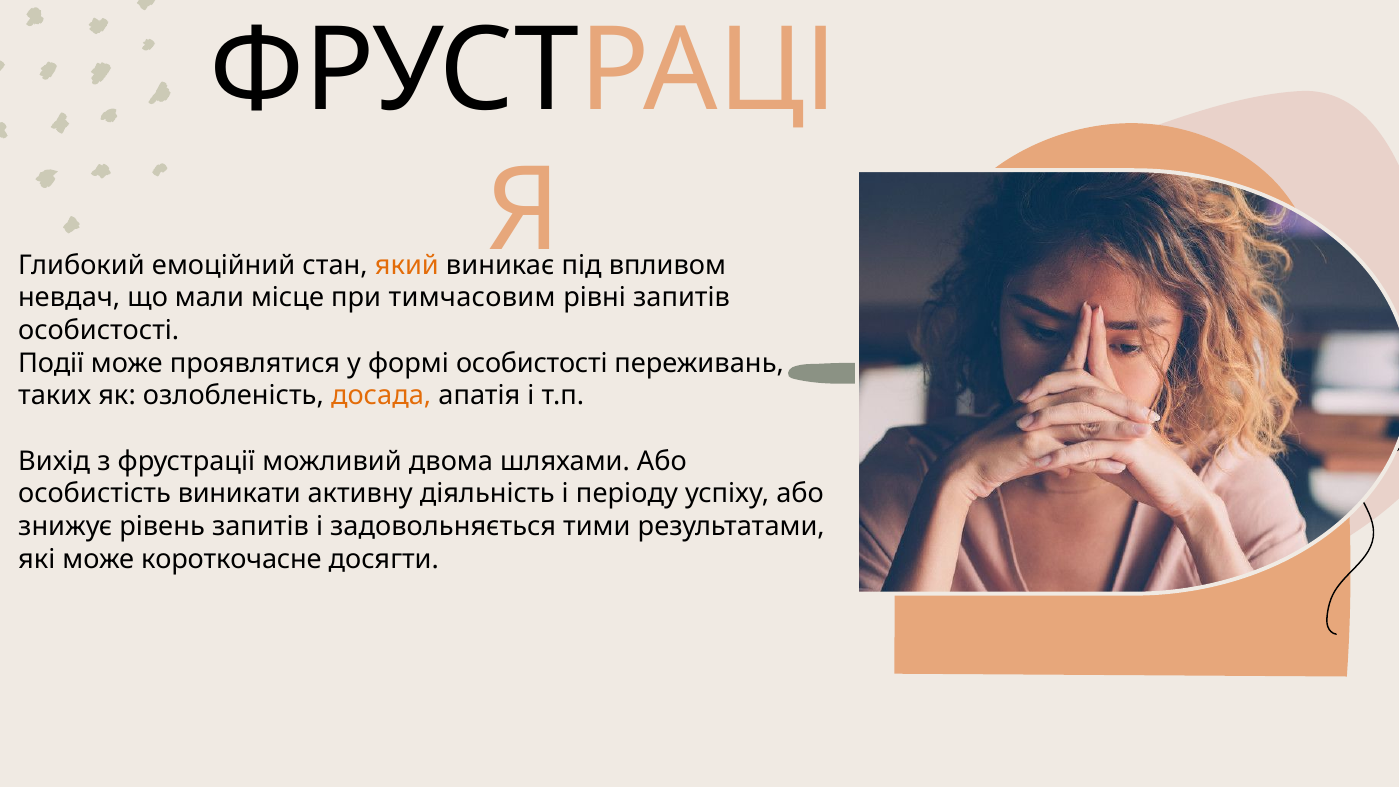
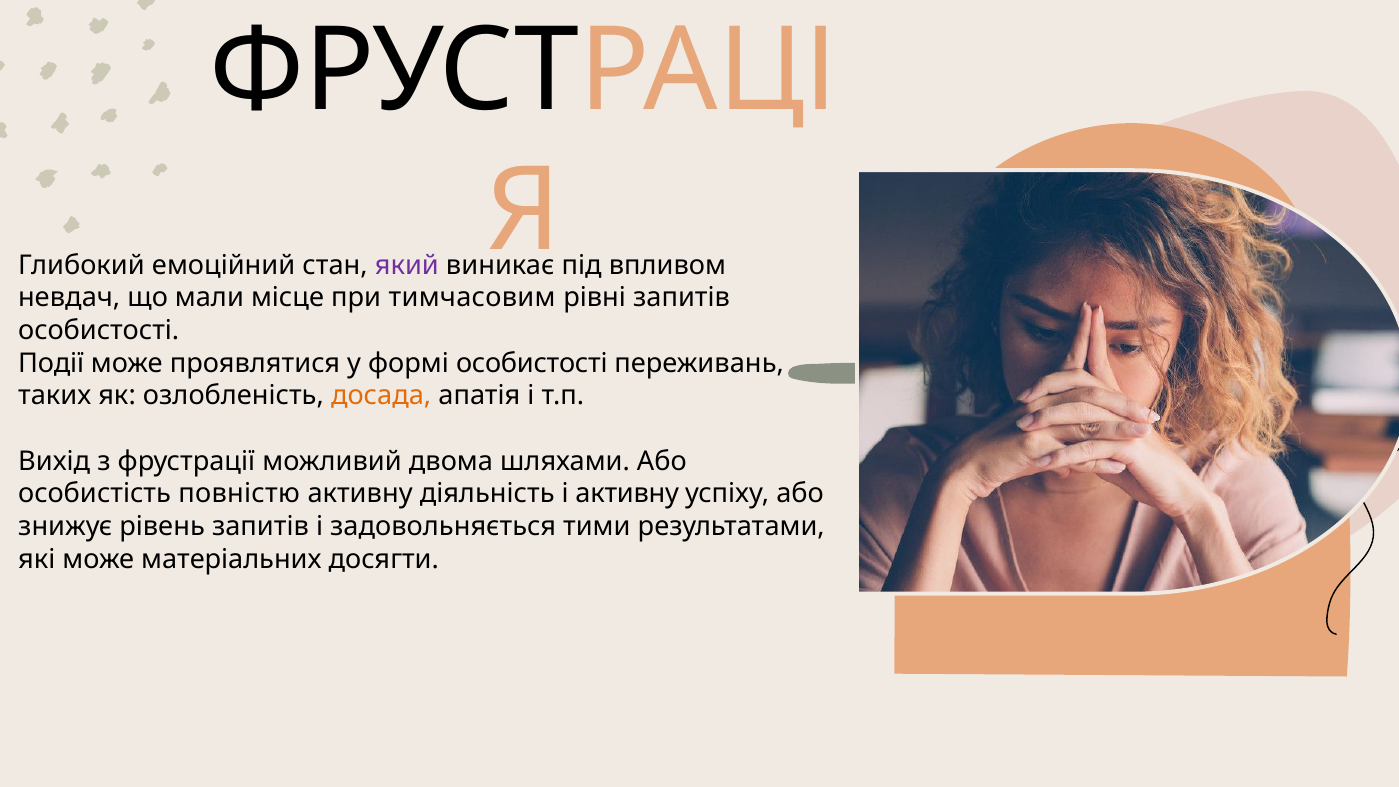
який colour: orange -> purple (407, 265)
виникати: виникати -> повністю (239, 494)
і періоду: періоду -> активну (627, 494)
короткочасне: короткочасне -> матеріальних (231, 559)
